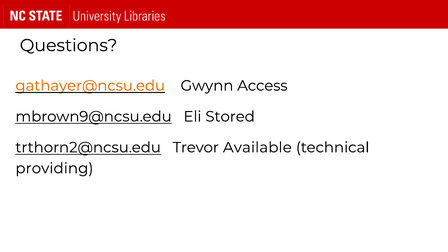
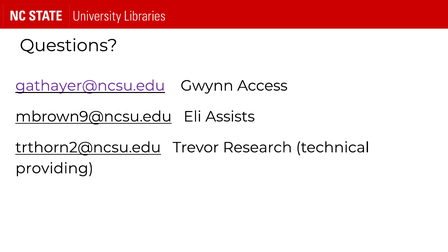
gathayer@ncsu.edu colour: orange -> purple (90, 86)
Stored: Stored -> Assists (230, 117)
Available: Available -> Research (257, 147)
